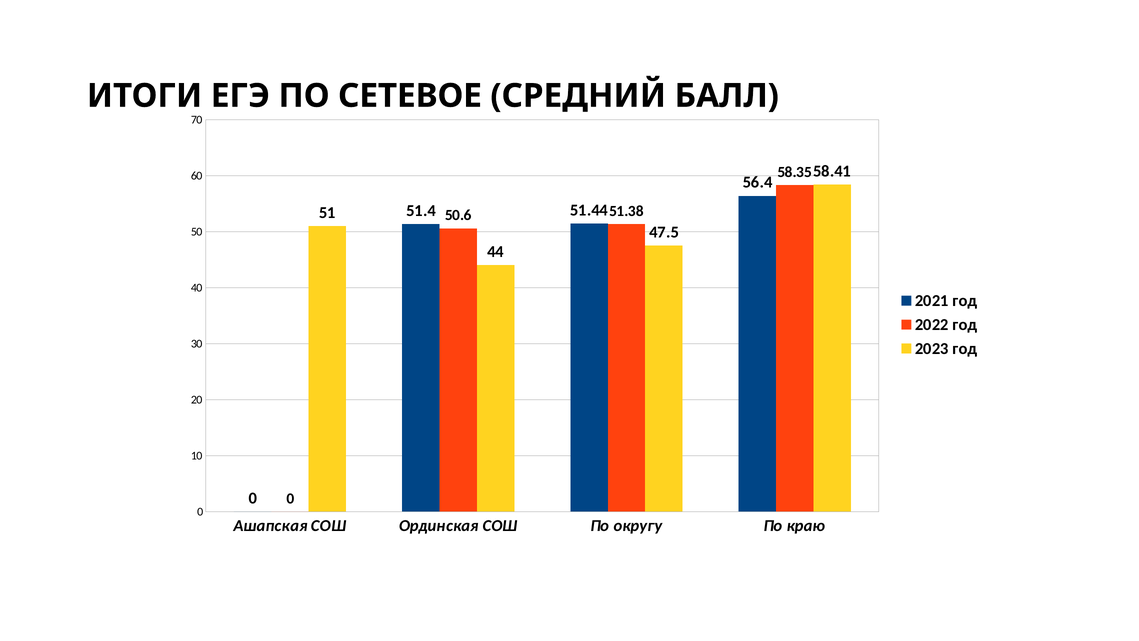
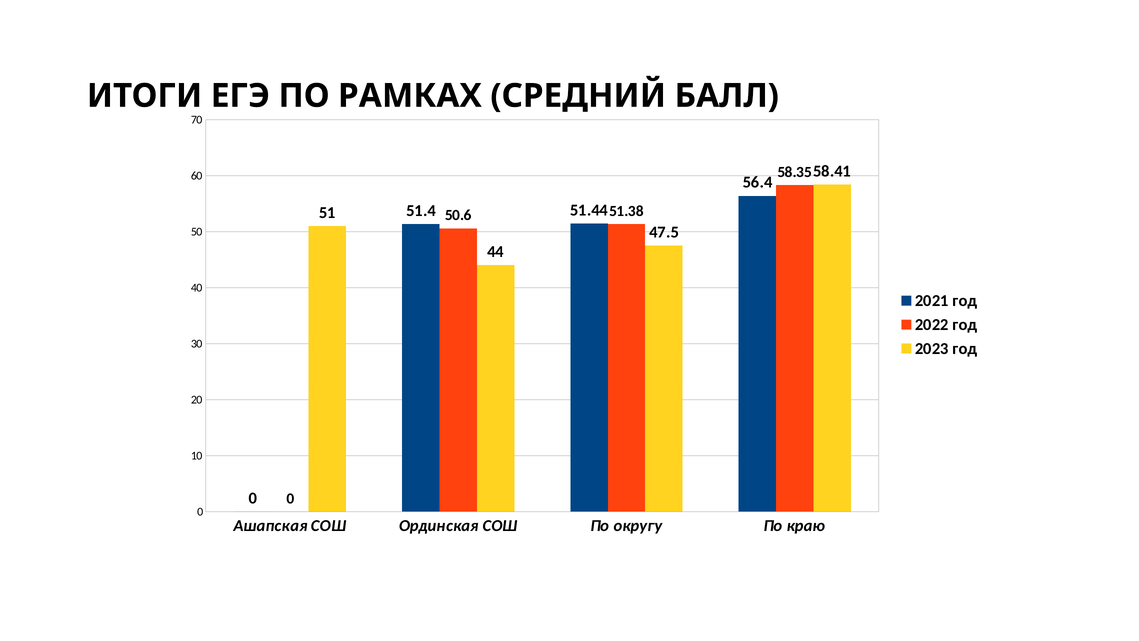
СЕТЕВОЕ: СЕТЕВОЕ -> РАМКАХ (410, 96)
